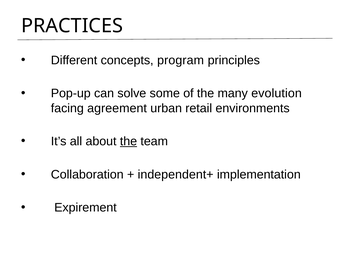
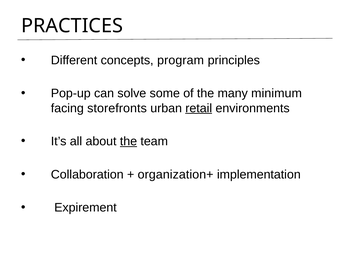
evolution: evolution -> minimum (277, 94)
agreement: agreement -> storefronts (117, 108)
retail underline: none -> present (199, 108)
independent+: independent+ -> organization+ (176, 175)
